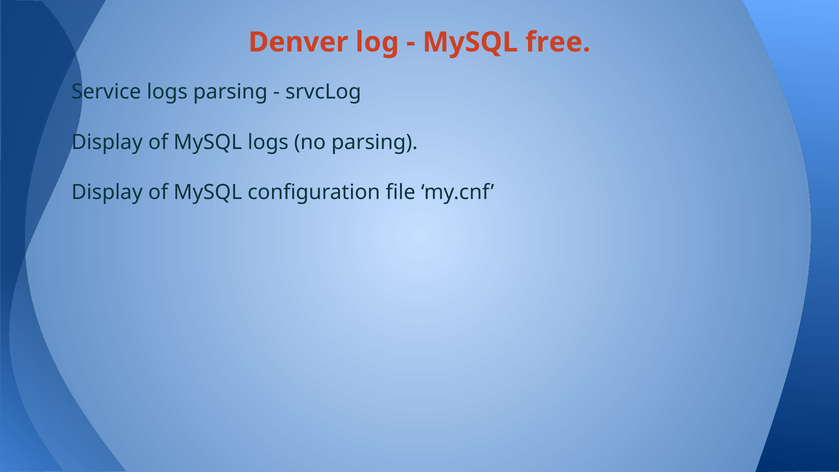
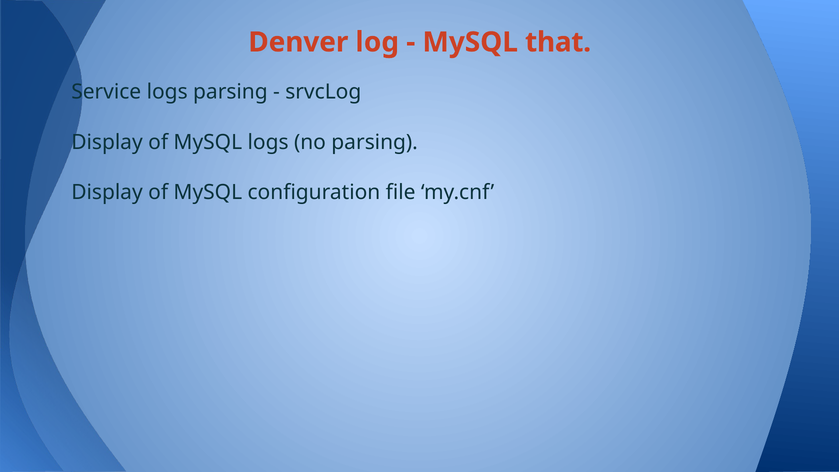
free: free -> that (558, 42)
